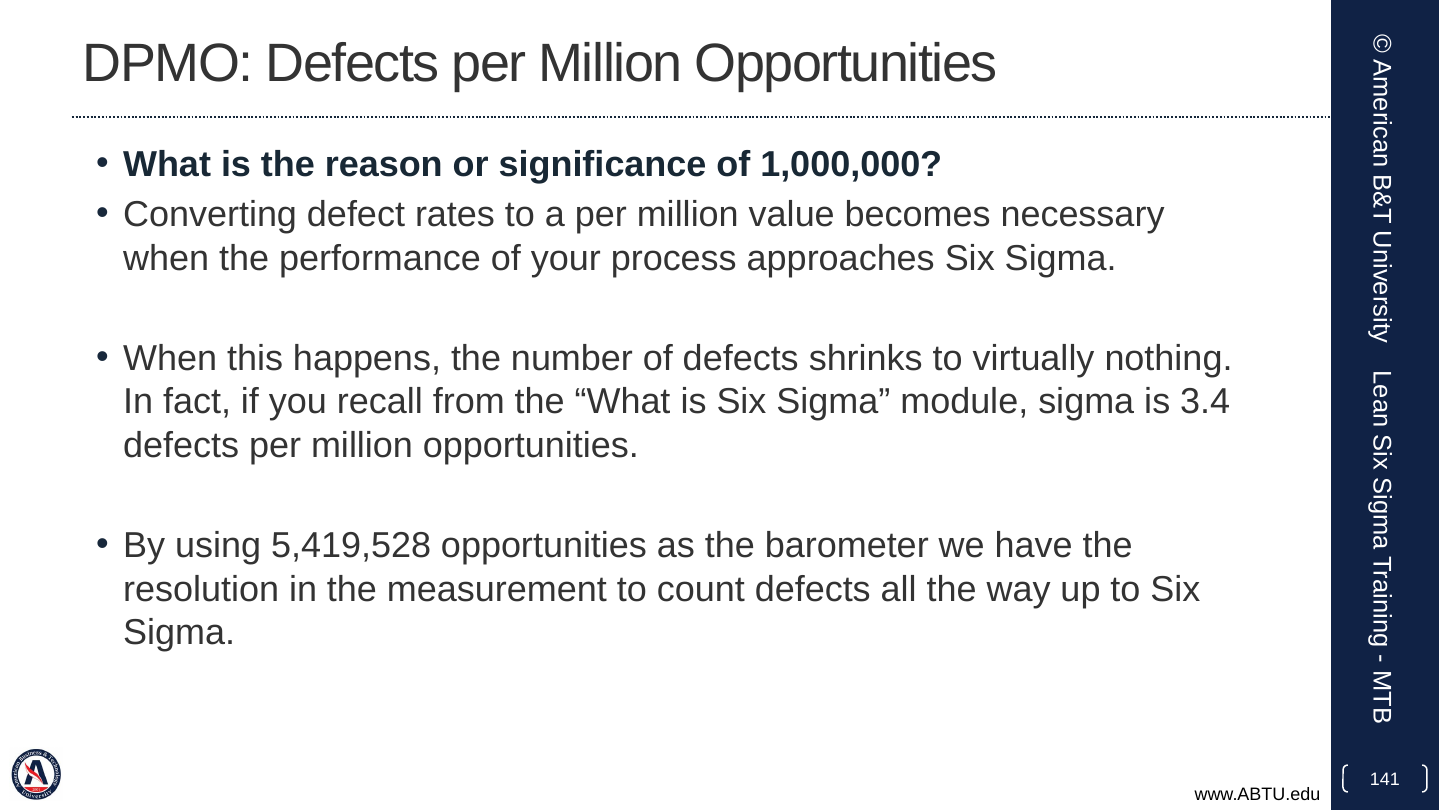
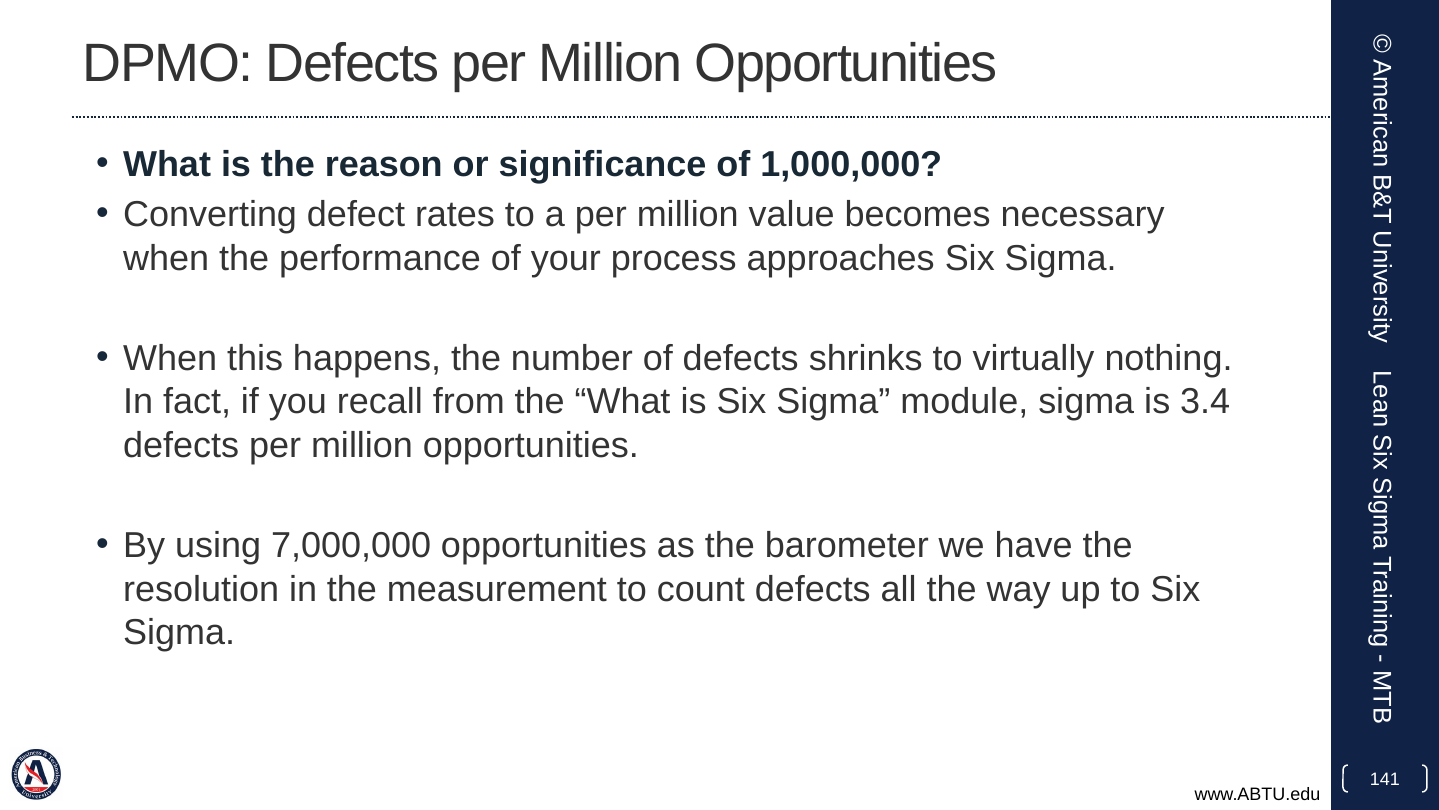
5,419,528: 5,419,528 -> 7,000,000 (351, 546)
